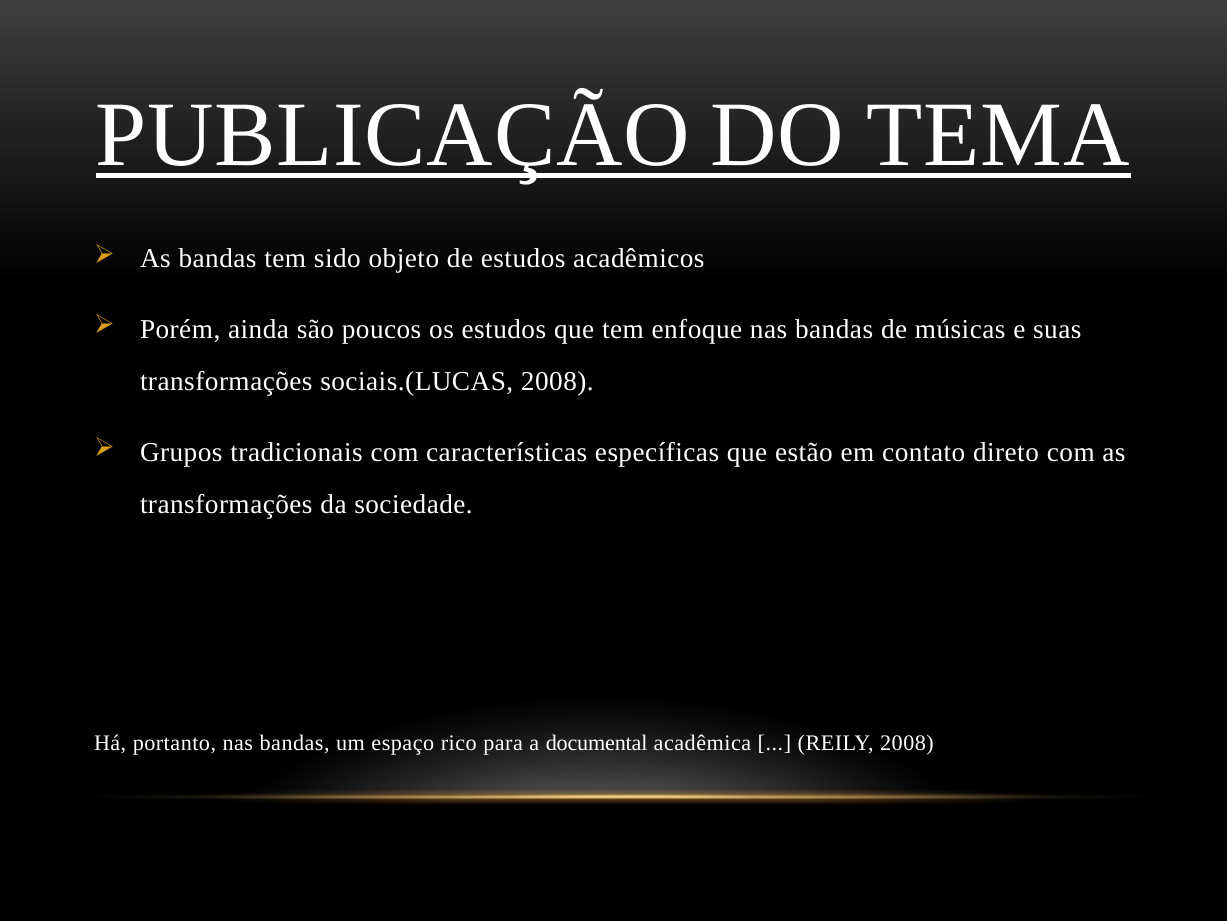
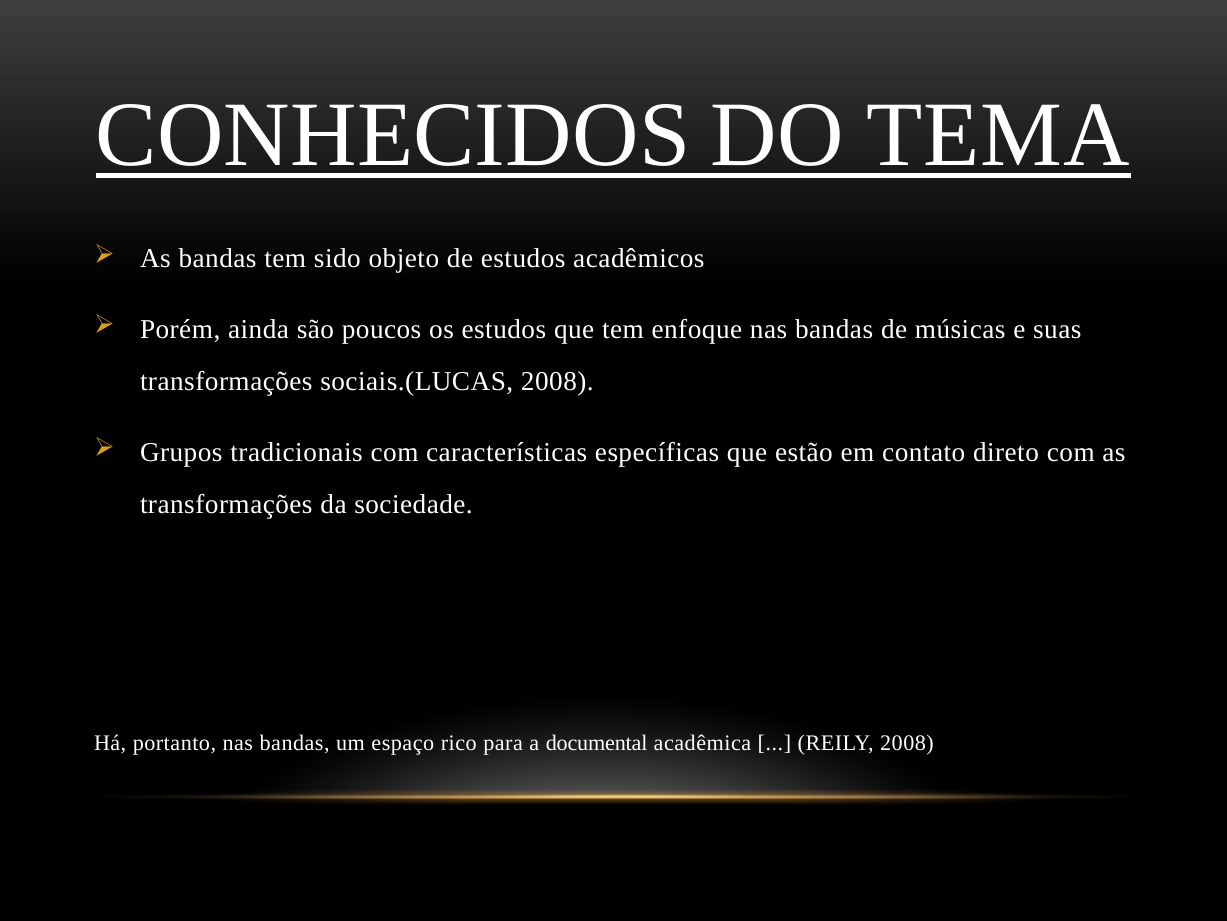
PUBLICAÇÃO: PUBLICAÇÃO -> CONHECIDOS (393, 135)
